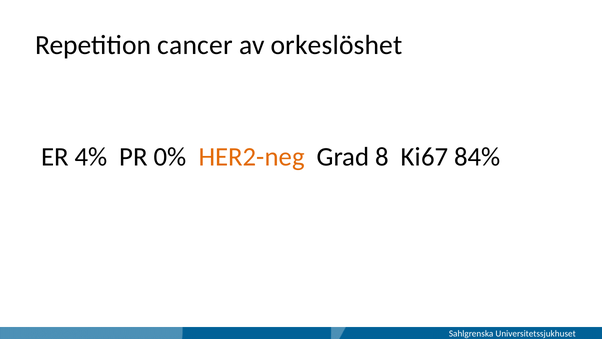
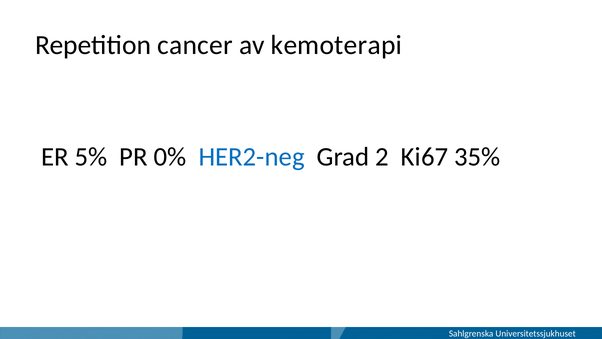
orkeslöshet: orkeslöshet -> kemoterapi (336, 45)
4%: 4% -> 5% (91, 157)
HER2-neg colour: orange -> blue (252, 157)
8: 8 -> 2 (382, 157)
84%: 84% -> 35% (477, 157)
